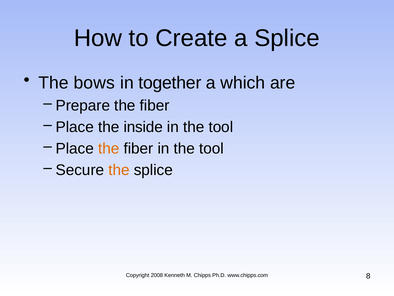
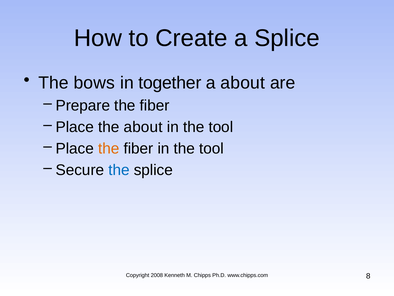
a which: which -> about (243, 83)
the inside: inside -> about (143, 127)
the colour: orange -> blue (119, 170)
